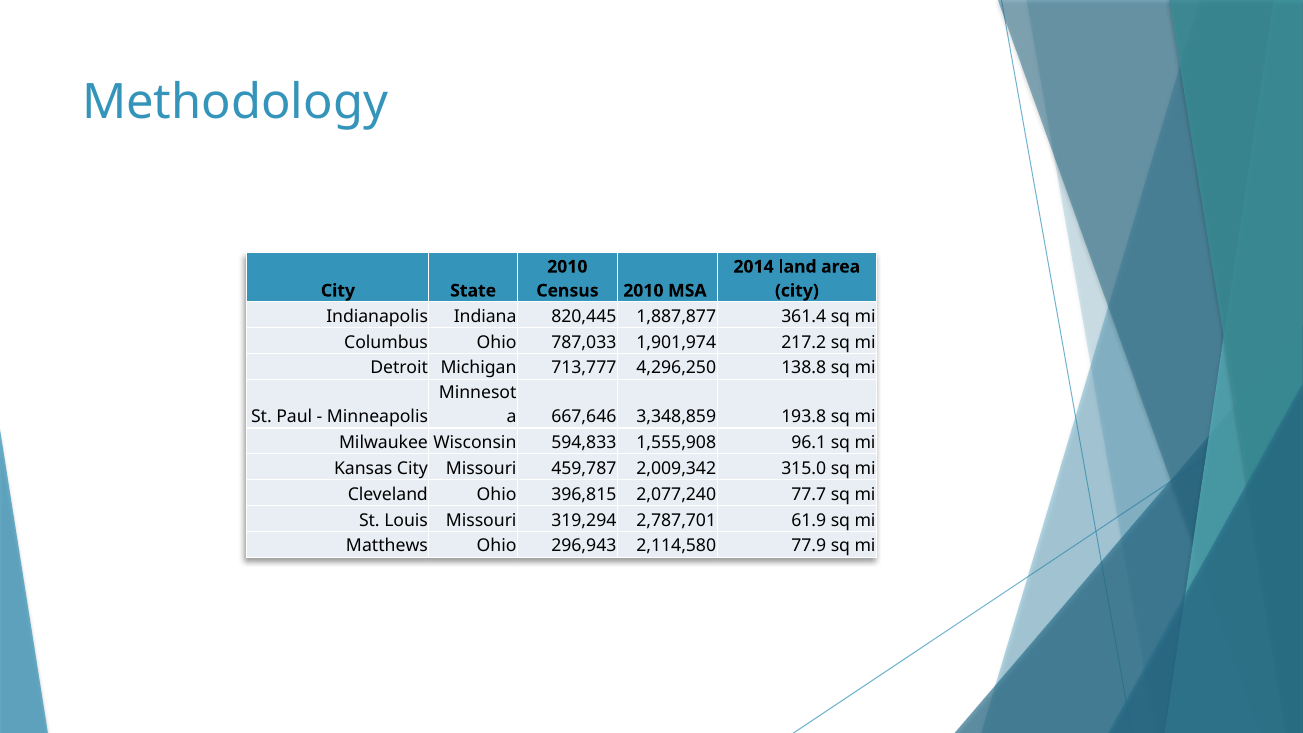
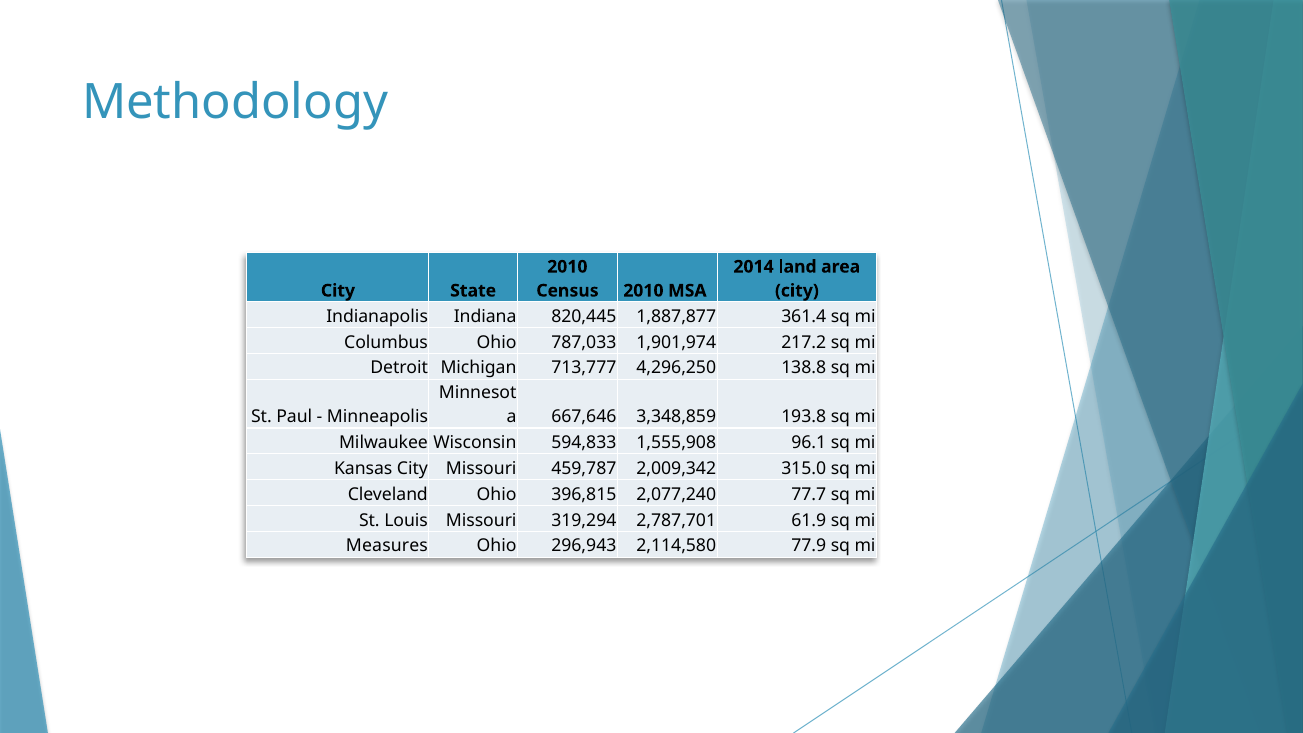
Matthews: Matthews -> Measures (387, 546)
